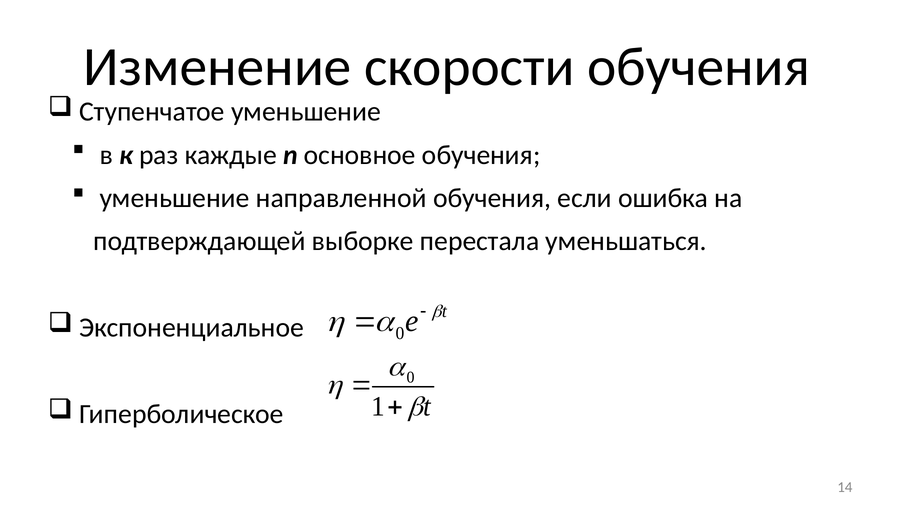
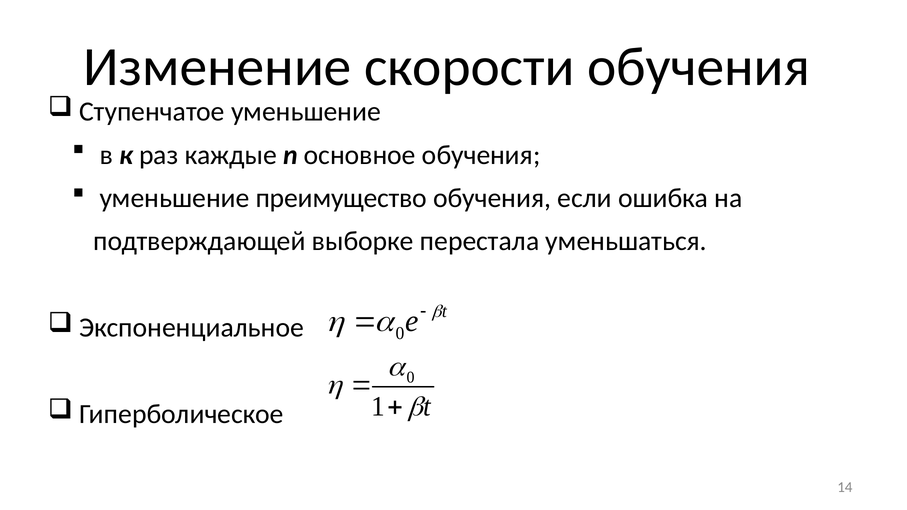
направленной: направленной -> преимущество (341, 198)
